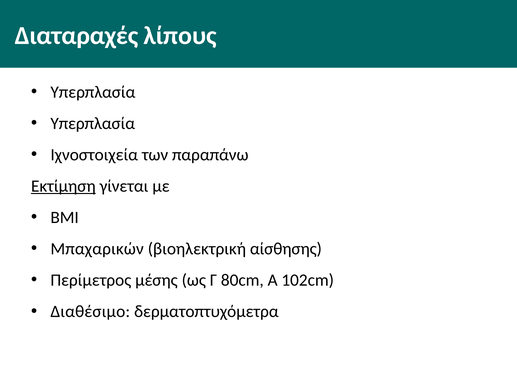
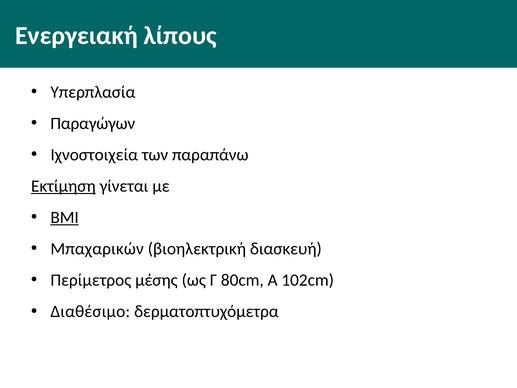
Διαταραχές: Διαταραχές -> Ενεργειακή (76, 36)
Υπερπλασία: Υπερπλασία -> Παραγώγων (93, 123)
ΒΜΙ underline: none -> present (65, 217)
αίσθησης: αίσθησης -> διασκευή (286, 249)
